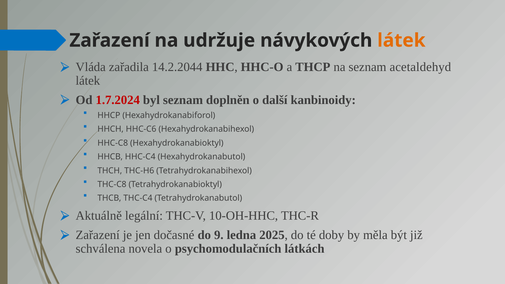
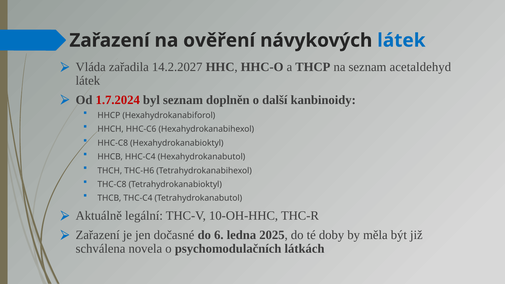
udržuje: udržuje -> ověření (219, 40)
látek colour: orange -> blue (401, 40)
14.2.2044: 14.2.2044 -> 14.2.2027 (177, 67)
9: 9 -> 6 (219, 235)
